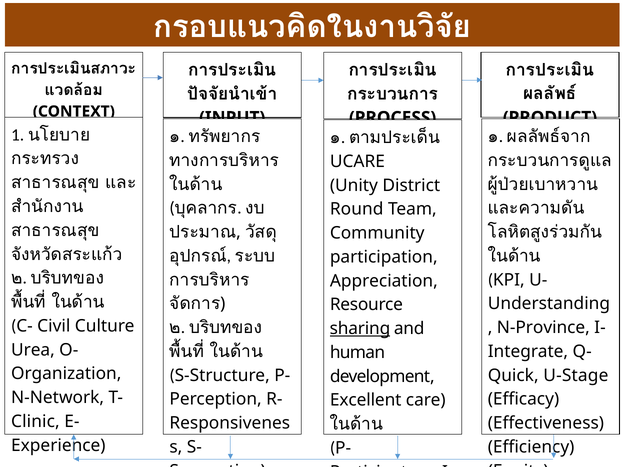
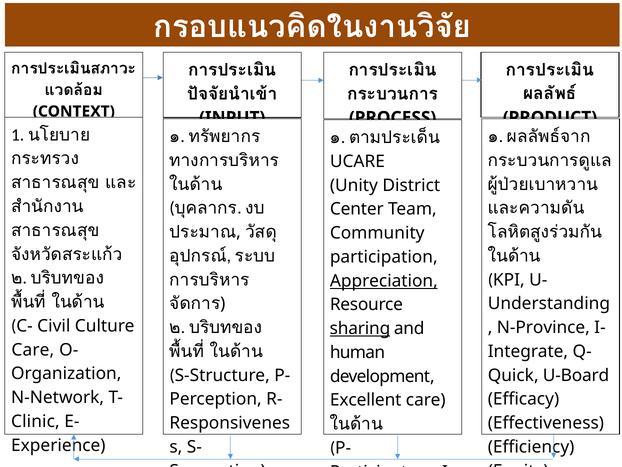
Round: Round -> Center (357, 209)
Appreciation underline: none -> present (384, 281)
Urea: Urea -> Care (33, 349)
U-Stage: U-Stage -> U-Board (576, 375)
